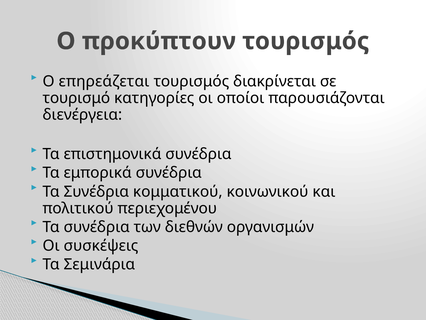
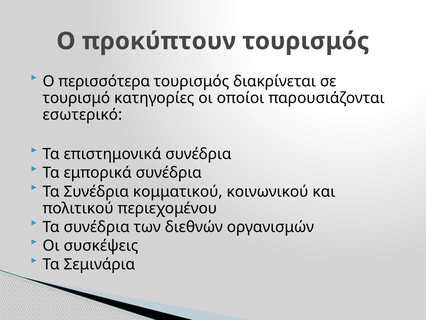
επηρεάζεται: επηρεάζεται -> περισσότερα (104, 81)
διενέργεια: διενέργεια -> εσωτερικό (82, 115)
